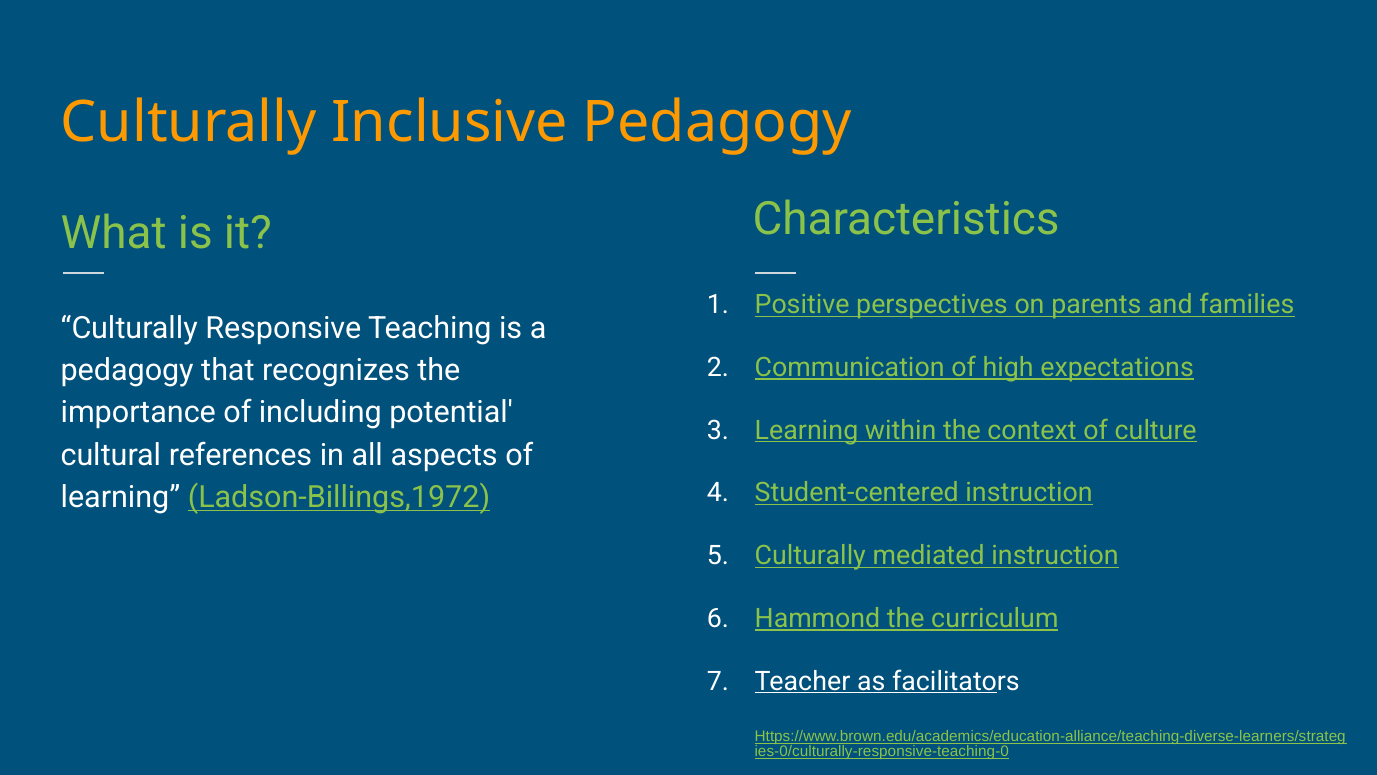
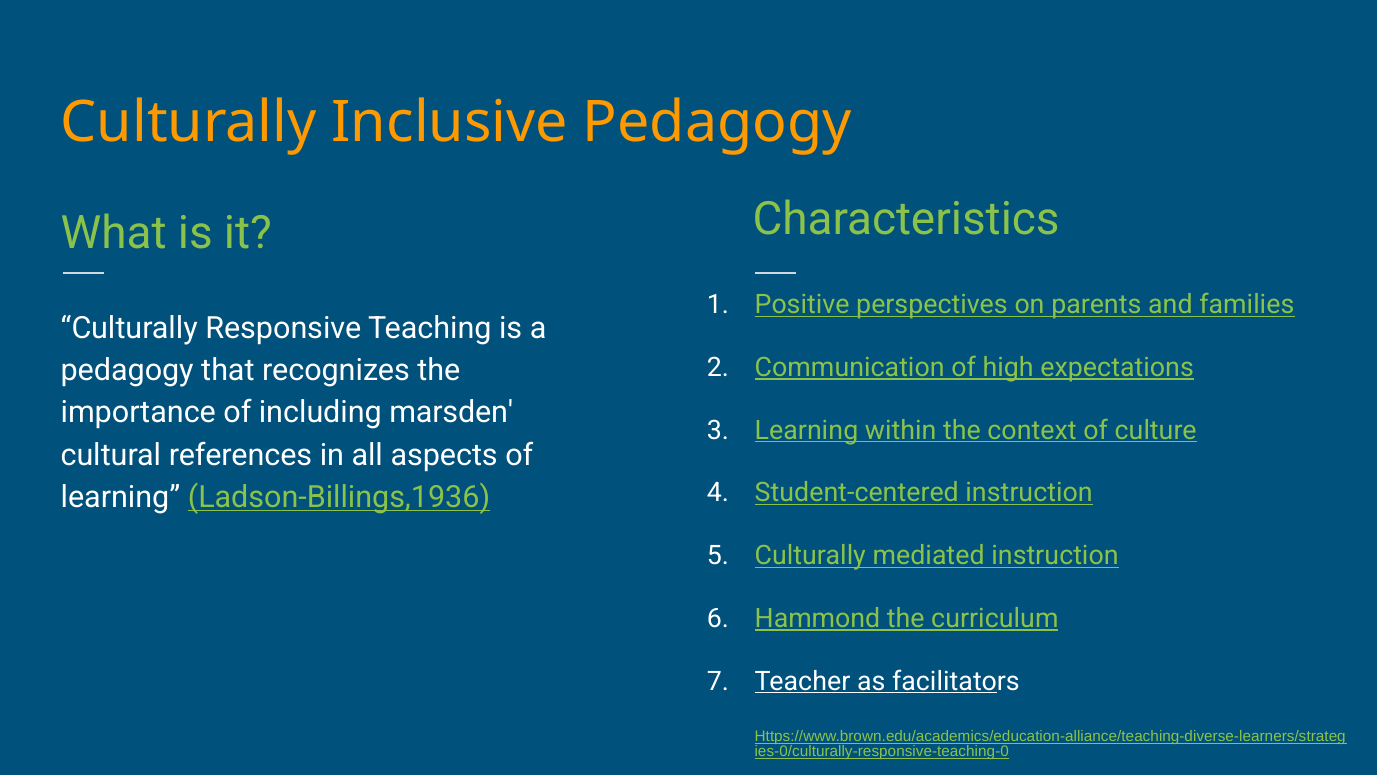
potential: potential -> marsden (451, 413)
Ladson-Billings,1972: Ladson-Billings,1972 -> Ladson-Billings,1936 (339, 497)
